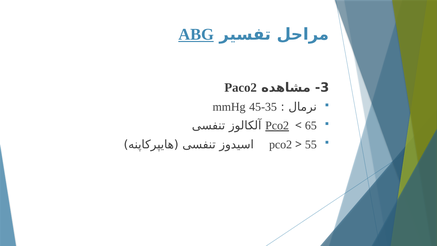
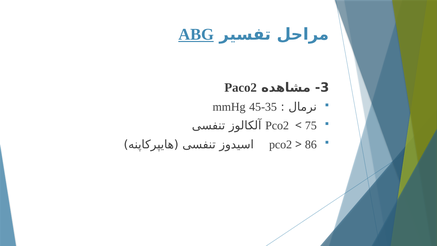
Pco2 underline: present -> none (277, 126)
65: 65 -> 75 (311, 126)
55: 55 -> 86 (311, 144)
